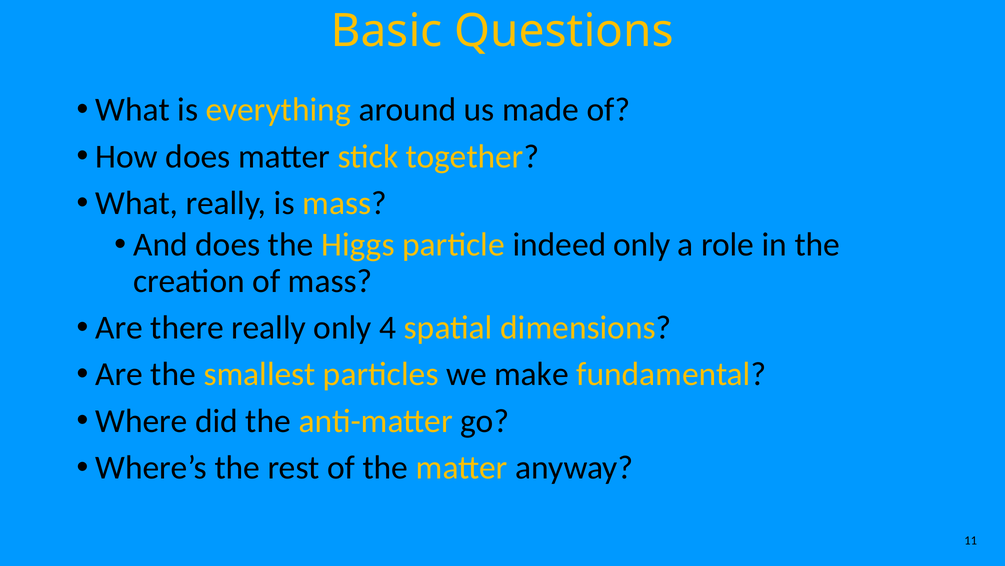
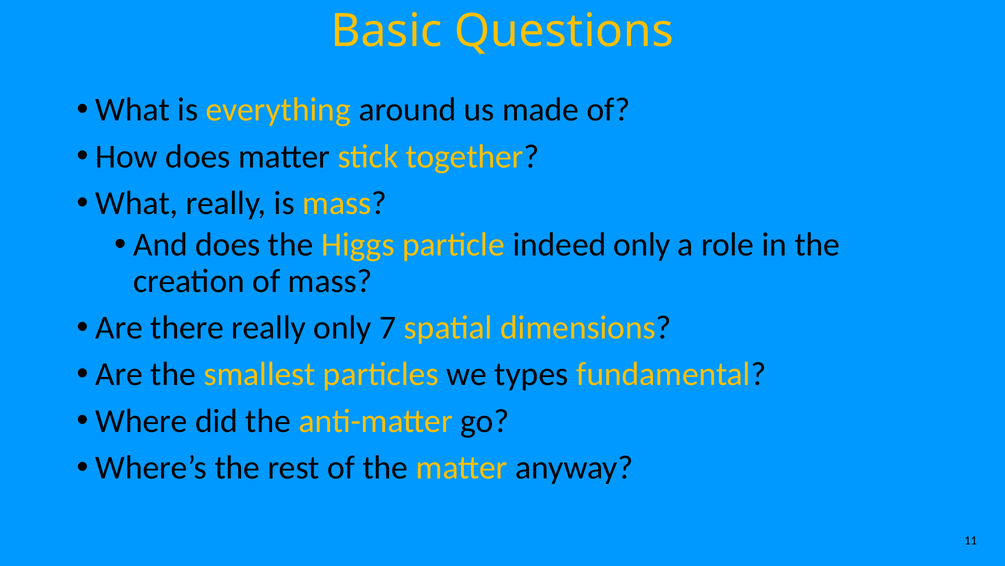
4: 4 -> 7 (388, 327)
make: make -> types (531, 374)
